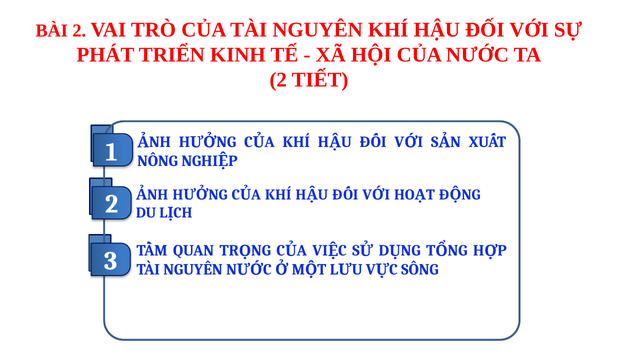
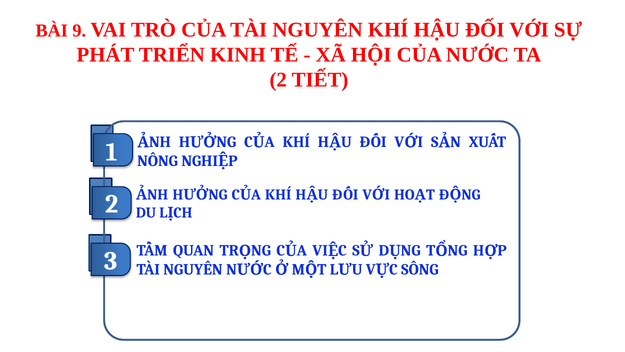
BÀI 2: 2 -> 9 (79, 31)
